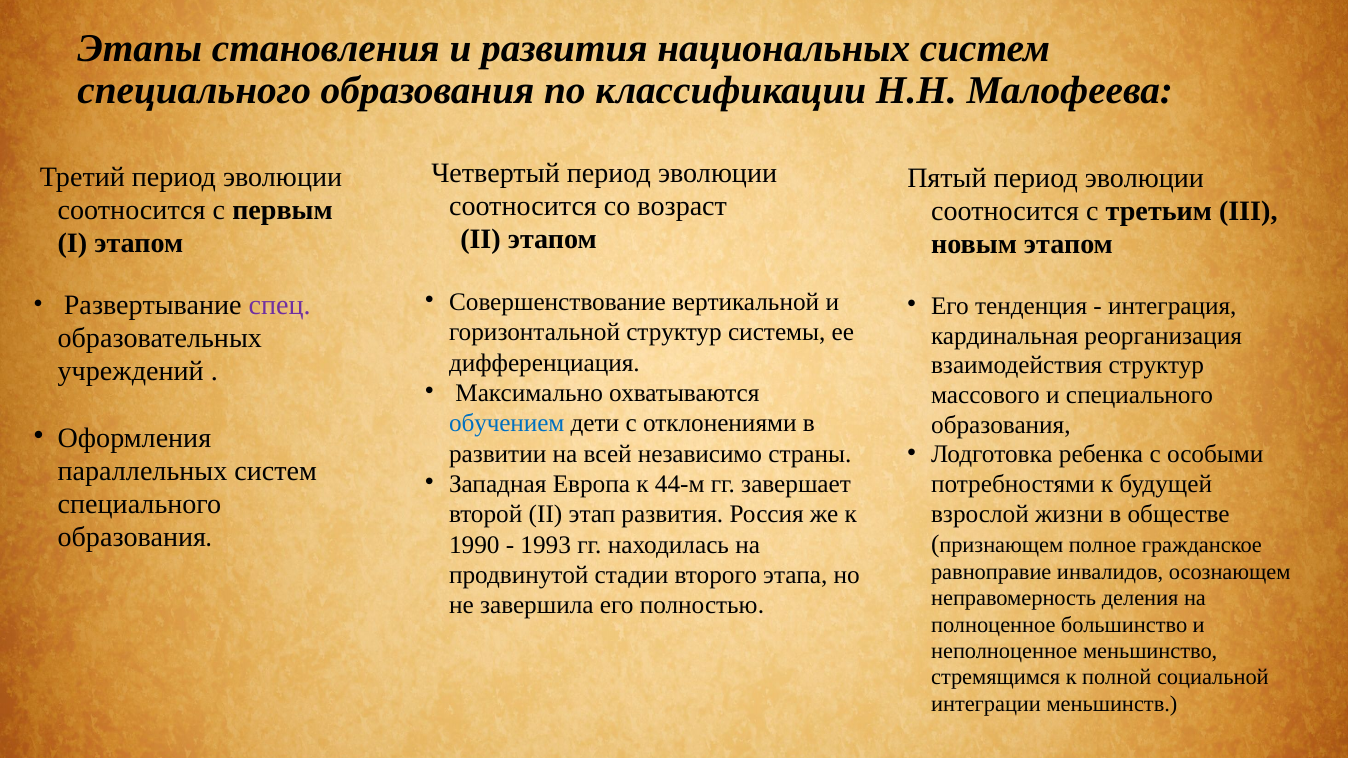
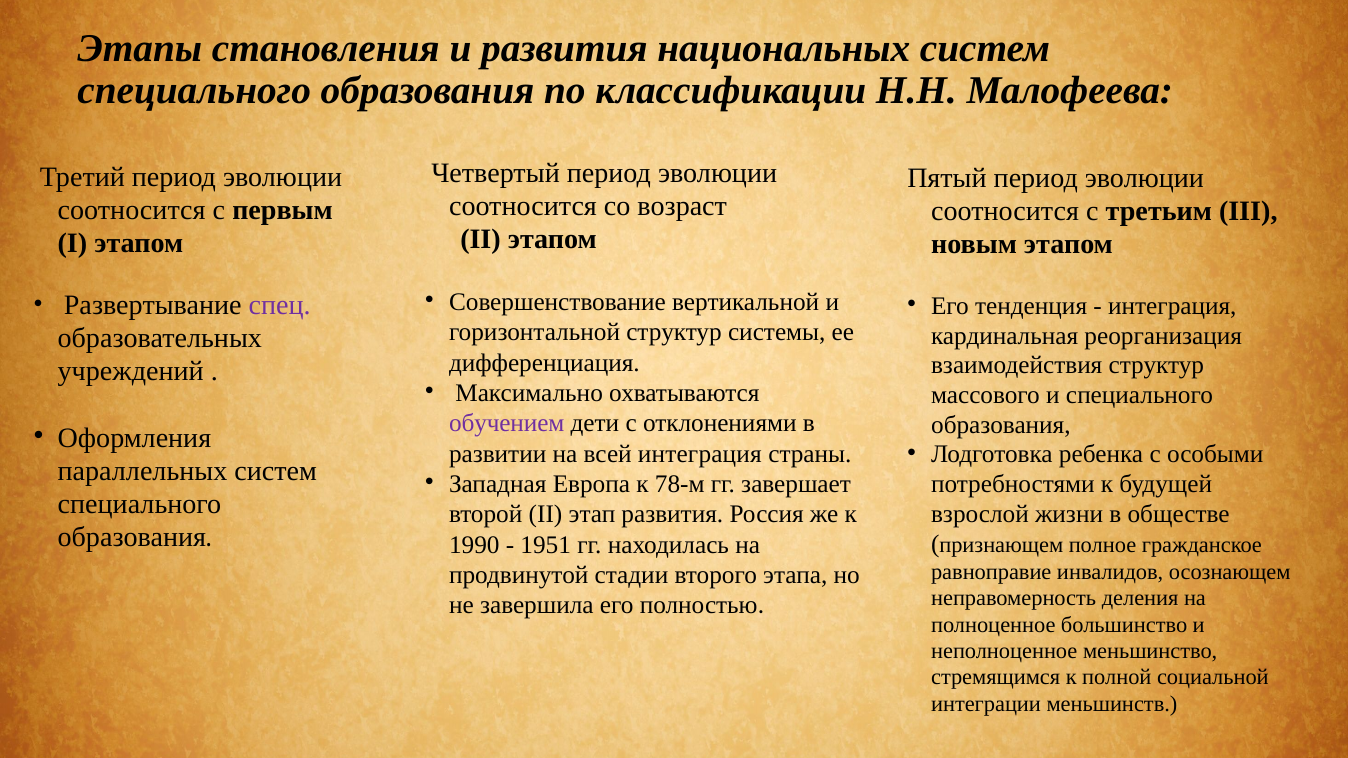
обучением colour: blue -> purple (507, 424)
всей независимо: независимо -> интеграция (700, 454)
44-м: 44-м -> 78-м (680, 484)
1993: 1993 -> 1951 (546, 545)
